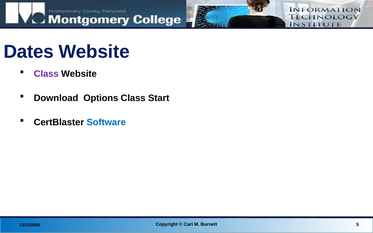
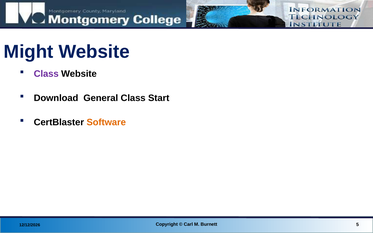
Dates: Dates -> Might (29, 52)
Options: Options -> General (101, 98)
Software colour: blue -> orange (106, 122)
